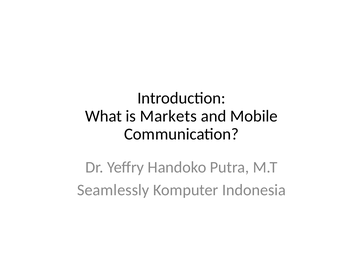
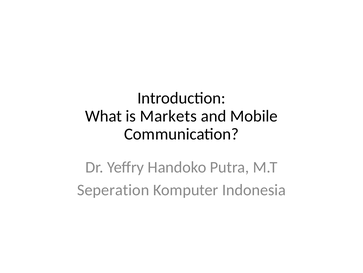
Seamlessly: Seamlessly -> Seperation (113, 189)
